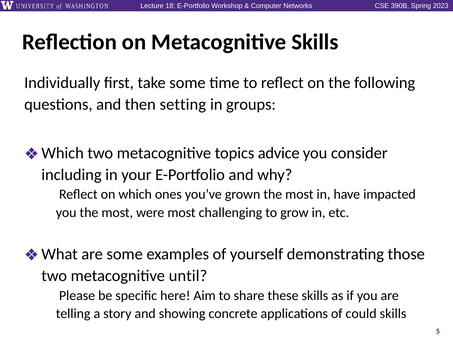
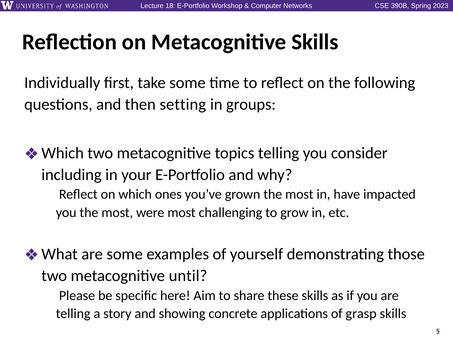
topics advice: advice -> telling (279, 153)
could: could -> grasp (361, 314)
